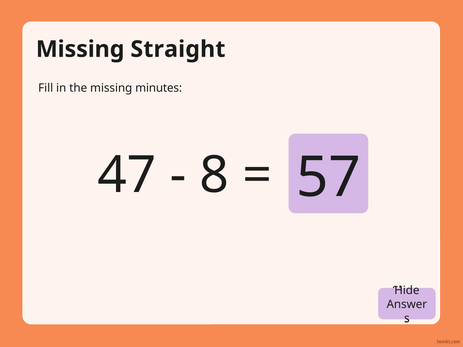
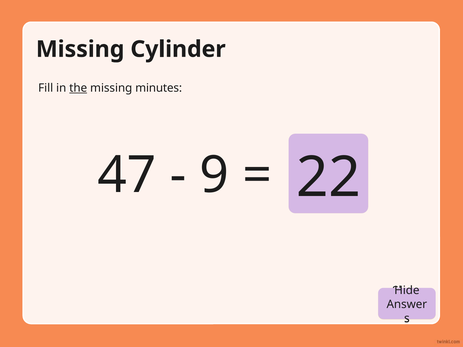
Straight: Straight -> Cylinder (178, 49)
the underline: none -> present (78, 88)
8: 8 -> 9 (214, 175)
57: 57 -> 22 (328, 178)
